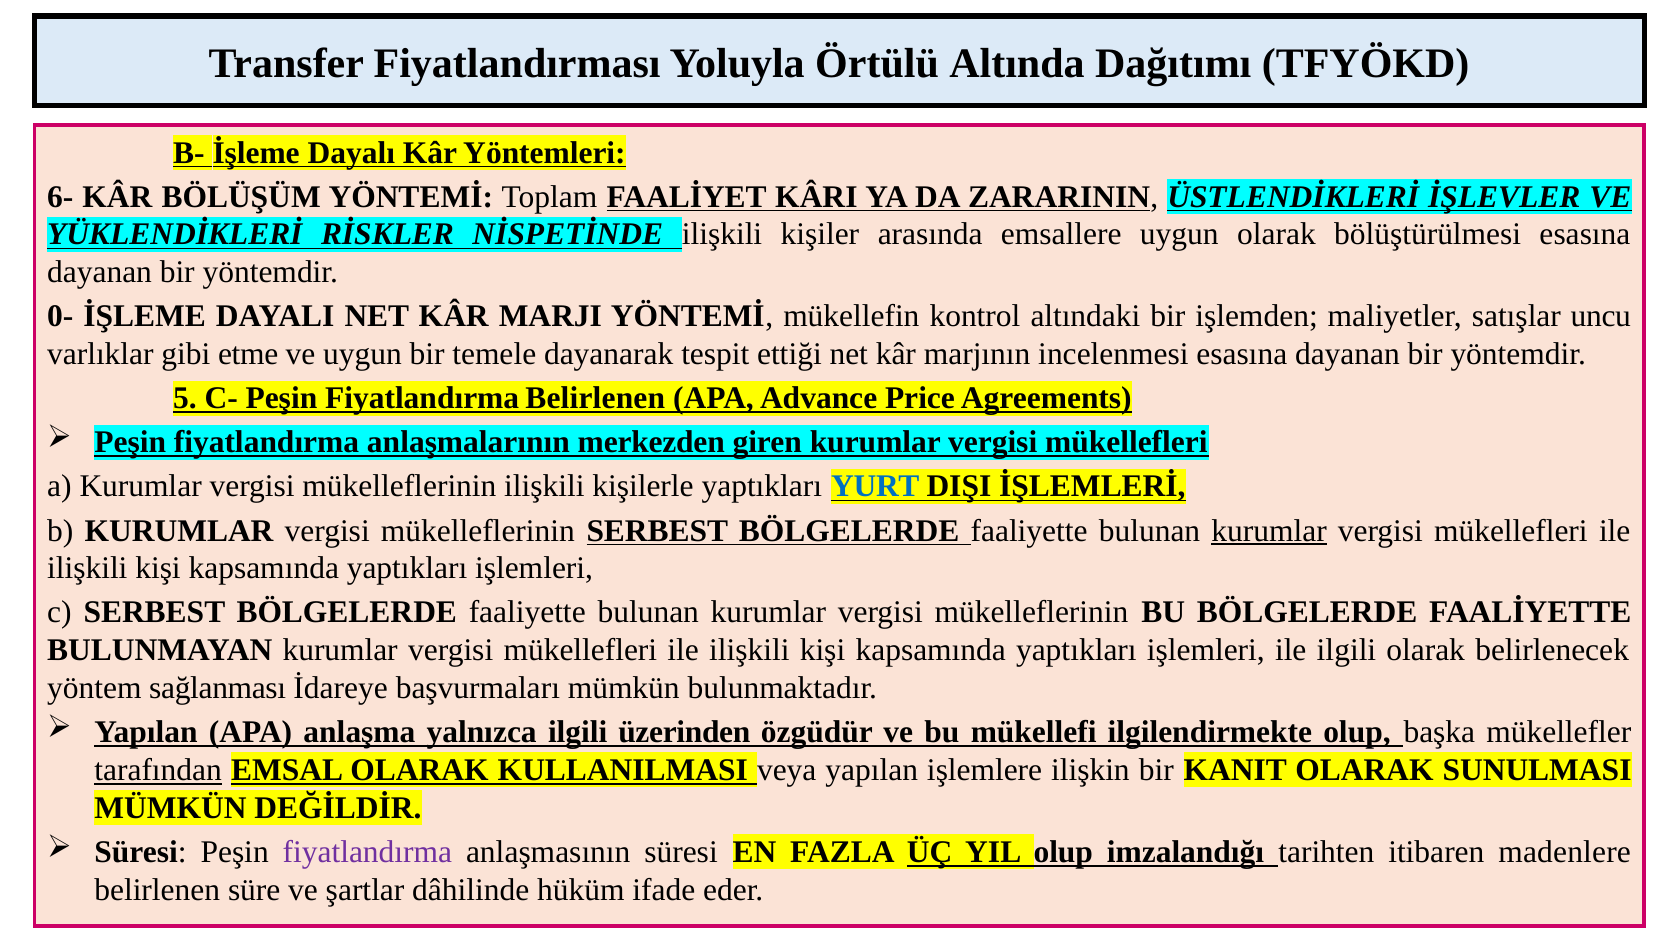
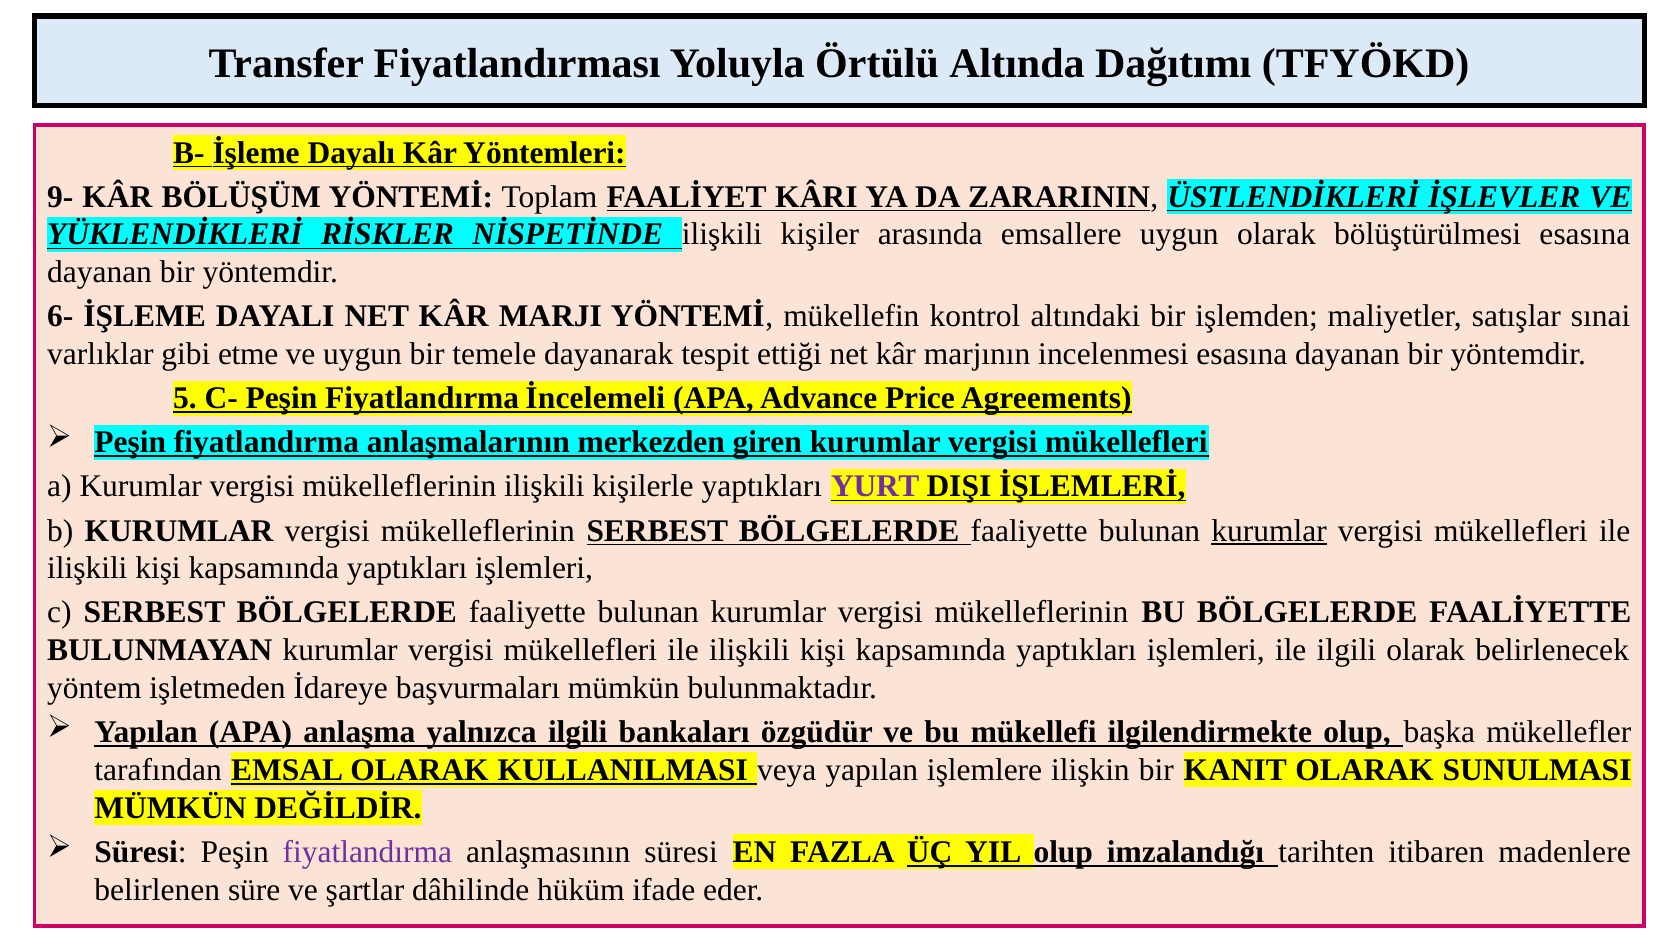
6-: 6- -> 9- (60, 197)
0-: 0- -> 6- (60, 316)
uncu: uncu -> sınai (1601, 316)
Fiyatlandırma Belirlenen: Belirlenen -> İncelemeli (595, 398)
YURT colour: blue -> purple (875, 487)
sağlanması: sağlanması -> işletmeden (218, 688)
üzerinden: üzerinden -> bankaları (684, 732)
tarafından underline: present -> none (158, 770)
